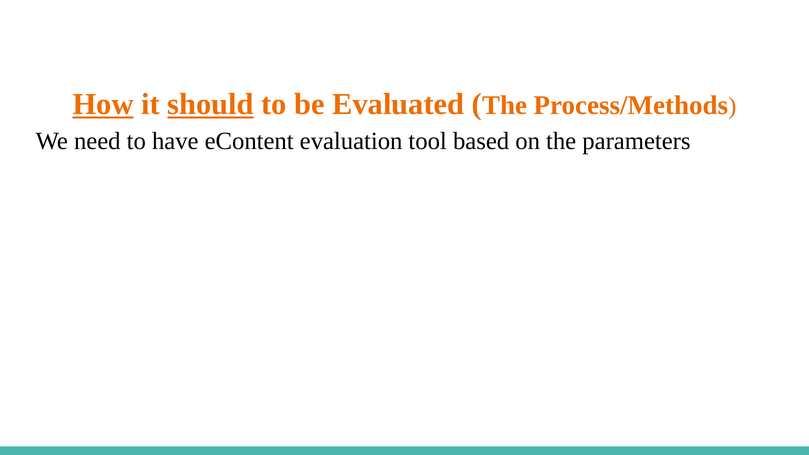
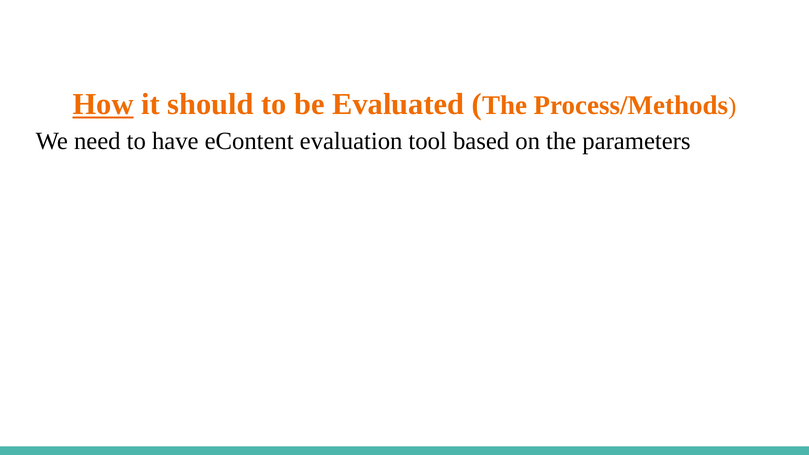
should underline: present -> none (211, 104)
